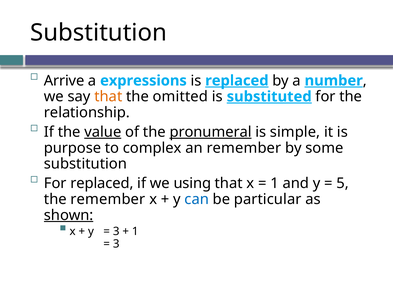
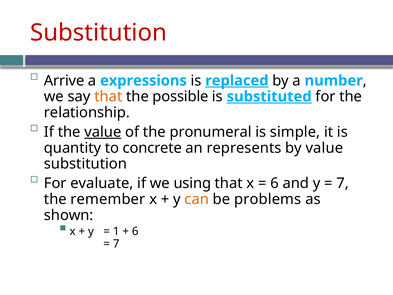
Substitution colour: black -> red (99, 33)
number underline: present -> none (334, 81)
omitted: omitted -> possible (180, 97)
pronumeral underline: present -> none (211, 132)
purpose: purpose -> quantity (73, 148)
complex: complex -> concrete (152, 148)
an remember: remember -> represents (244, 148)
by some: some -> value (324, 148)
For replaced: replaced -> evaluate (102, 183)
1: 1 -> 6 (275, 183)
5: 5 -> 7 (343, 183)
can colour: blue -> orange (197, 199)
particular: particular -> problems (268, 199)
shown underline: present -> none (69, 215)
3: 3 -> 1 (116, 231)
1: 1 -> 6 (135, 231)
3: 3 -> 7 (116, 244)
